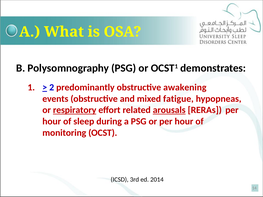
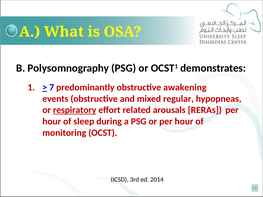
2: 2 -> 7 (52, 87)
fatigue: fatigue -> regular (178, 99)
arousals underline: present -> none (169, 110)
